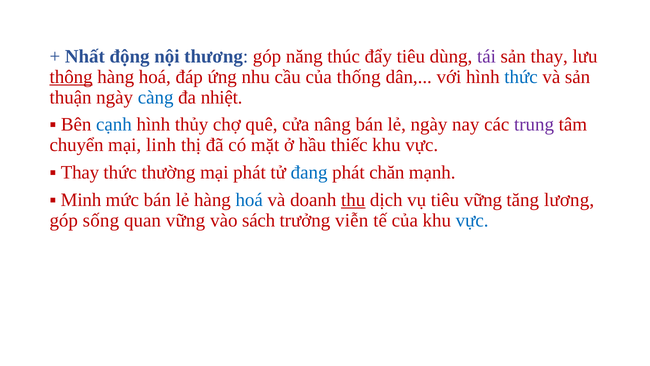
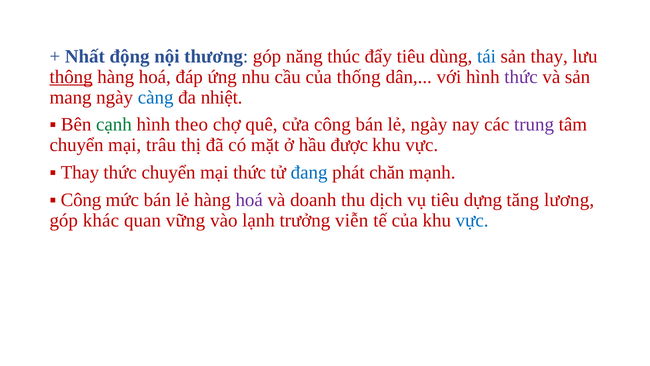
tái colour: purple -> blue (486, 56)
thức colour: blue -> purple (521, 77)
thuận: thuận -> mang (71, 97)
cạnh colour: blue -> green (114, 125)
thủy: thủy -> theo (191, 125)
cửa nâng: nâng -> công (332, 125)
linh: linh -> trâu (161, 145)
thiếc: thiếc -> được (349, 145)
thức thường: thường -> chuyển (169, 172)
mại phát: phát -> thức (250, 172)
Minh: Minh -> Công (81, 200)
hoá colour: blue -> purple (249, 200)
thu underline: present -> none (353, 200)
tiêu vững: vững -> dựng (483, 200)
sống: sống -> khác (101, 220)
sách: sách -> lạnh (259, 220)
